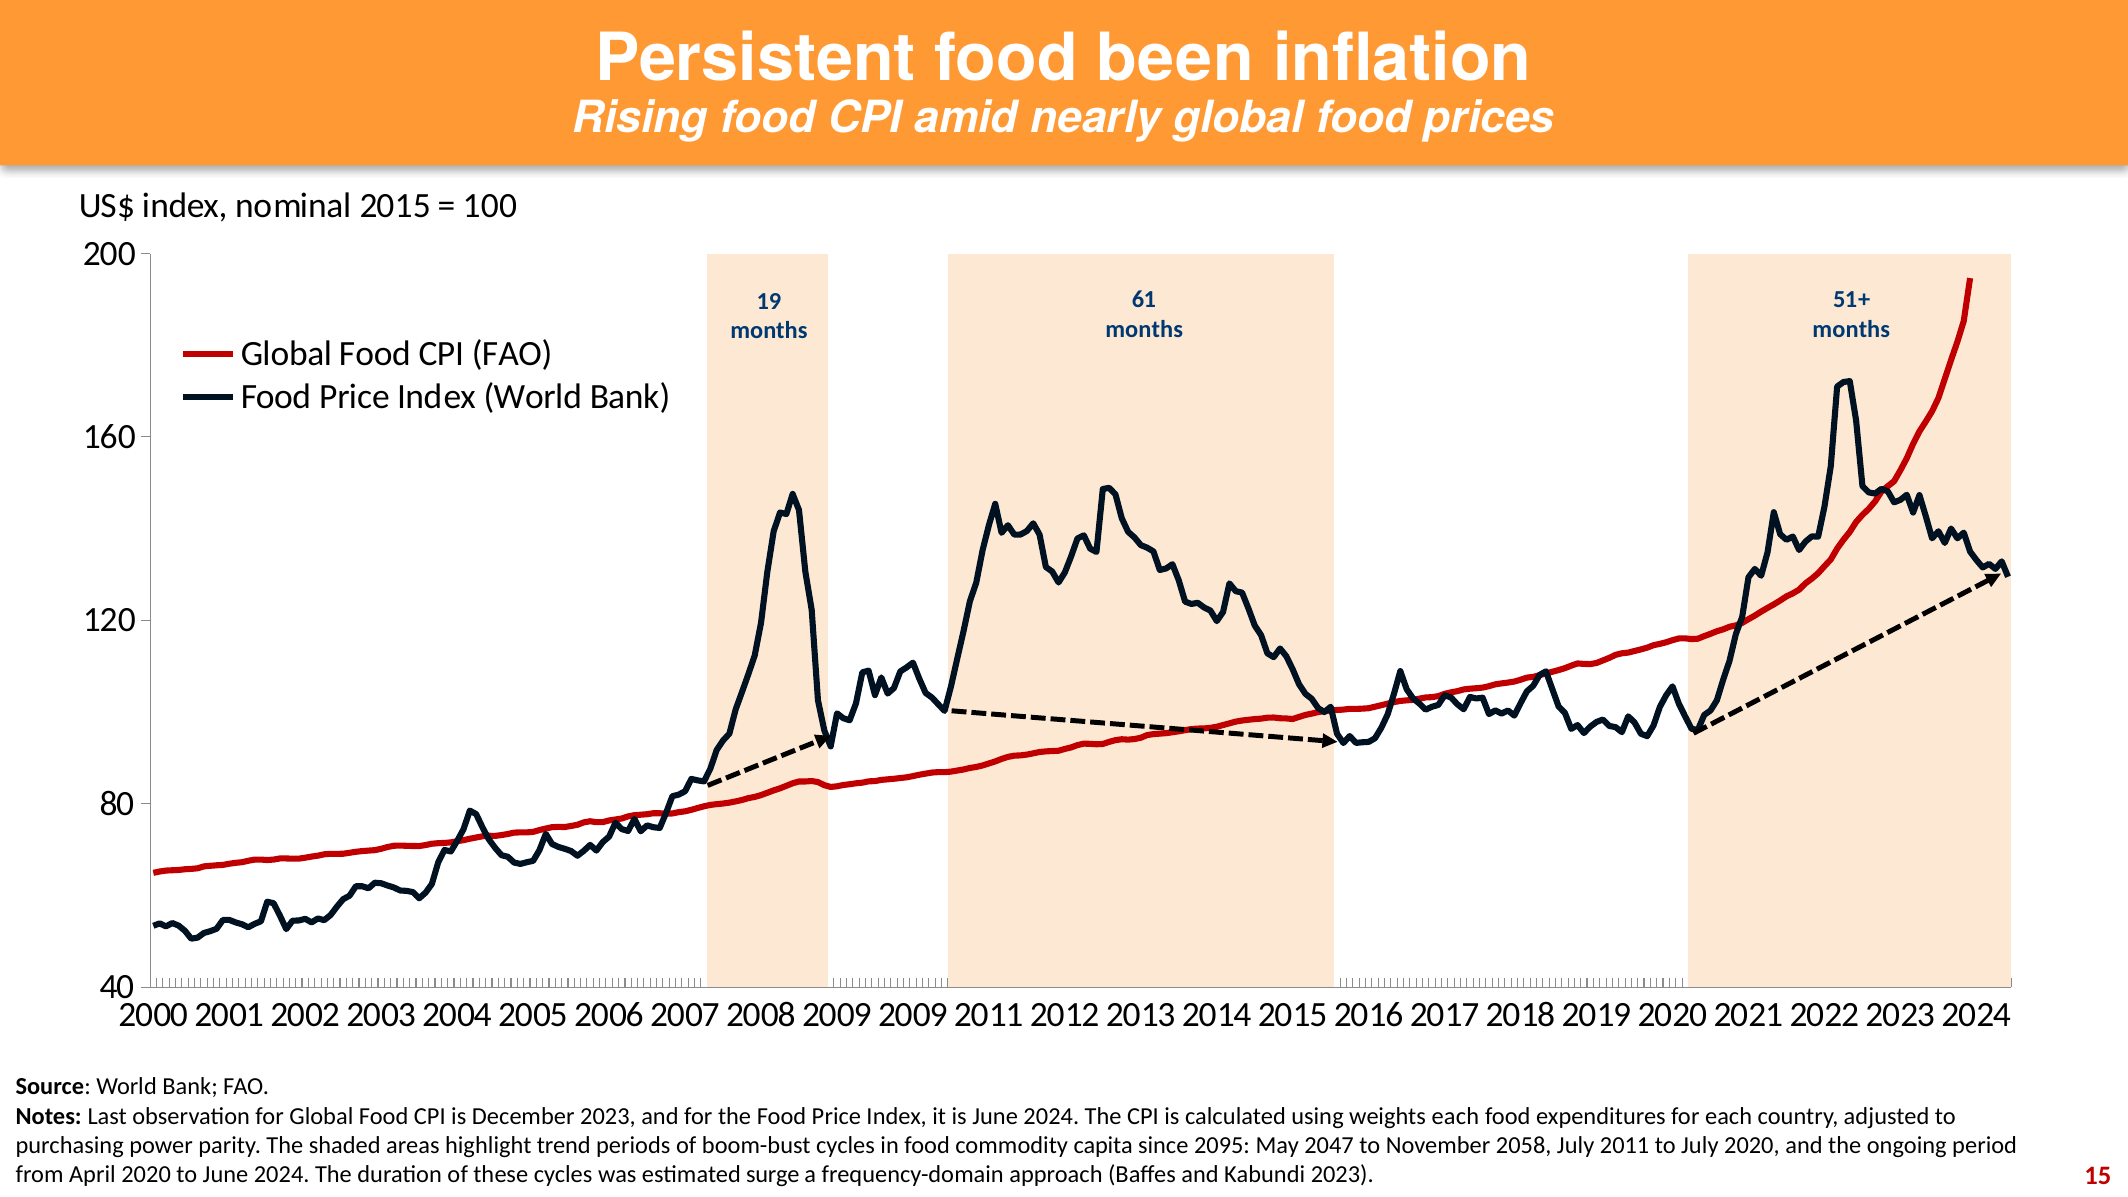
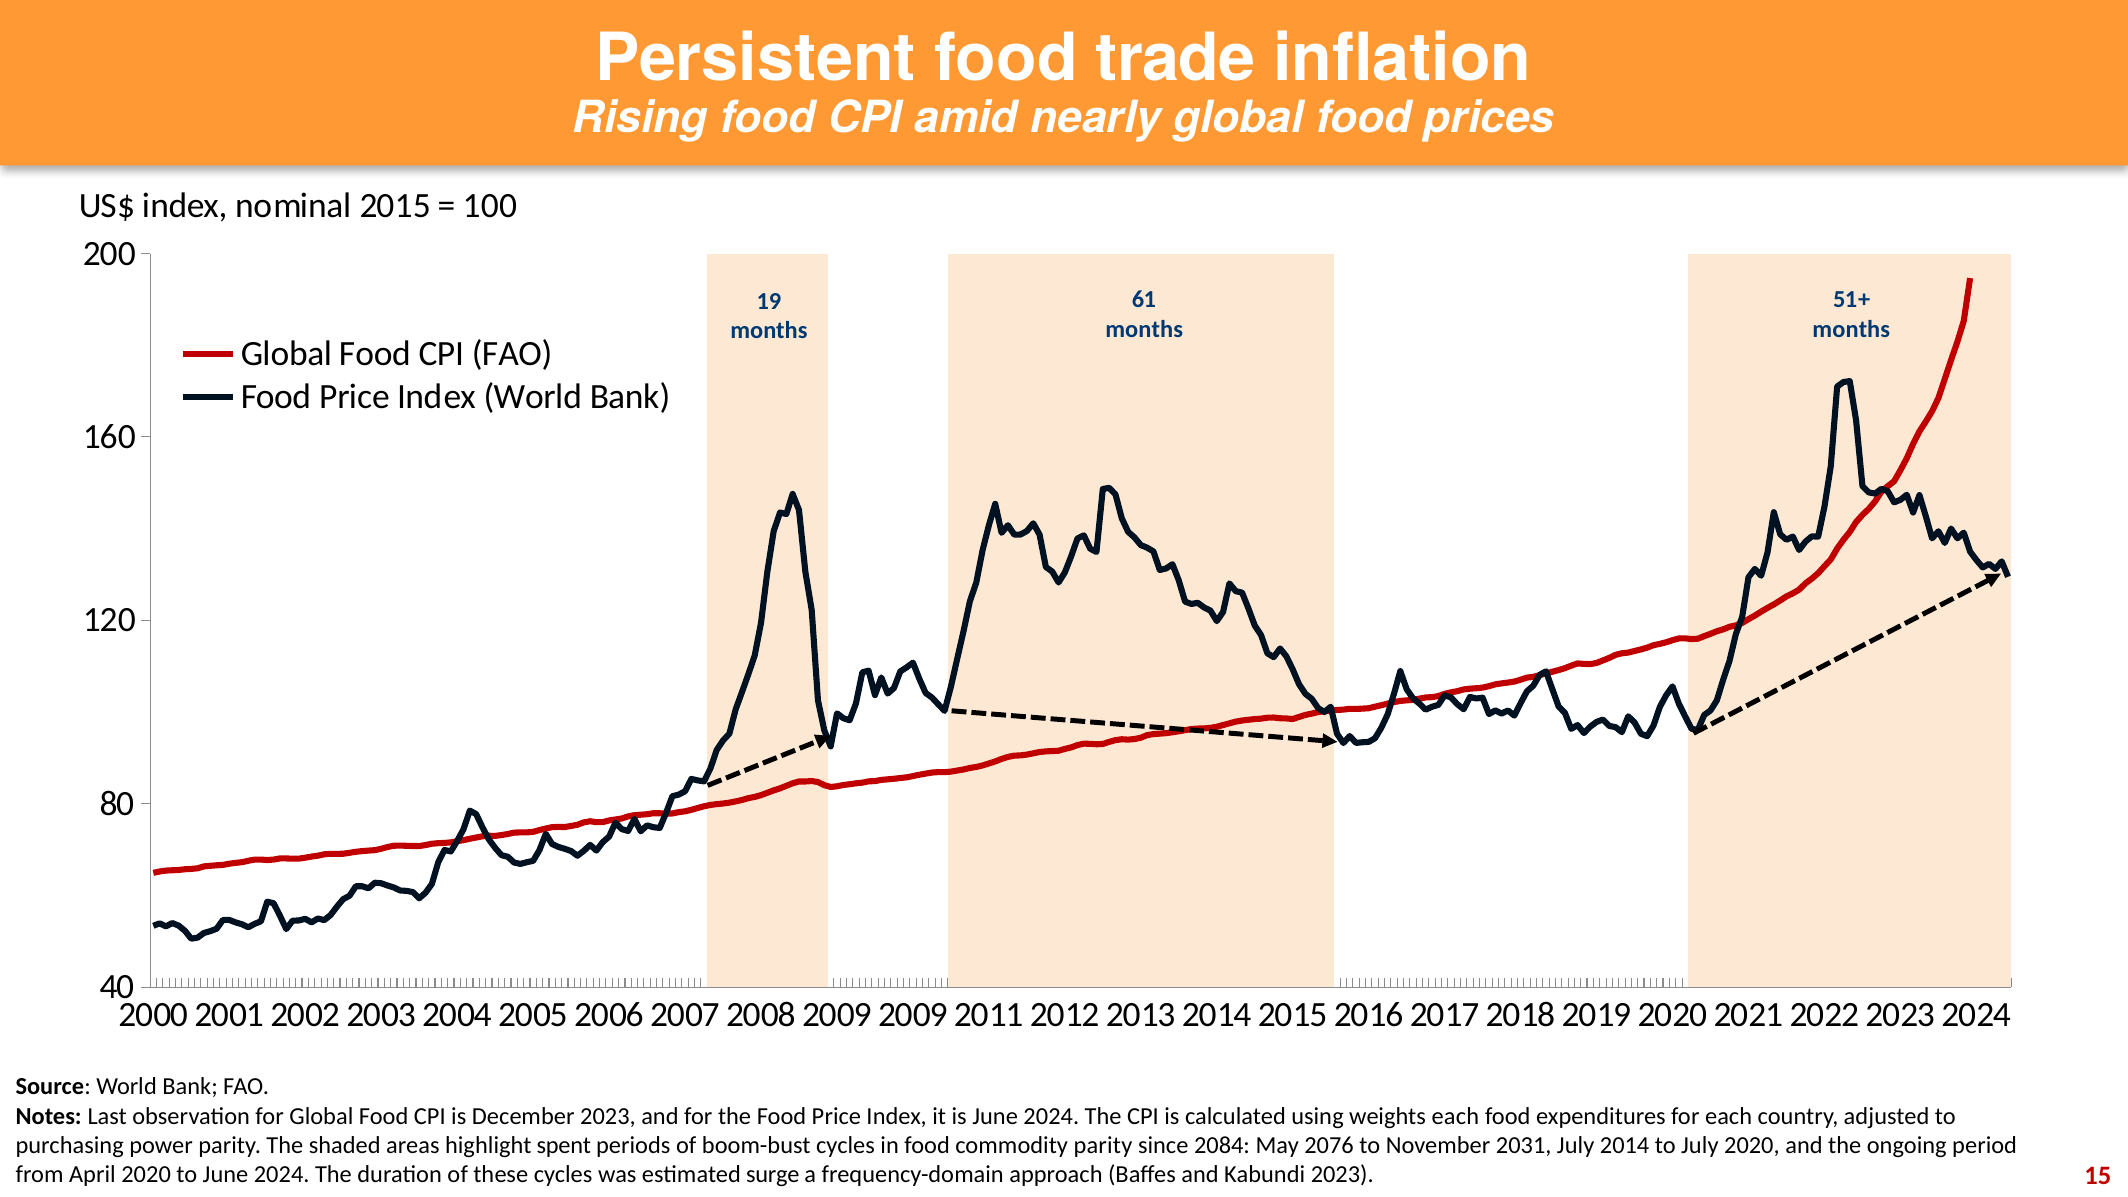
been: been -> trade (1176, 58)
trend: trend -> spent (564, 1145)
commodity capita: capita -> parity (1103, 1145)
2095: 2095 -> 2084 (1222, 1145)
2047: 2047 -> 2076 (1329, 1145)
2058: 2058 -> 2031 (1524, 1145)
2011: 2011 -> 2014 (1625, 1145)
